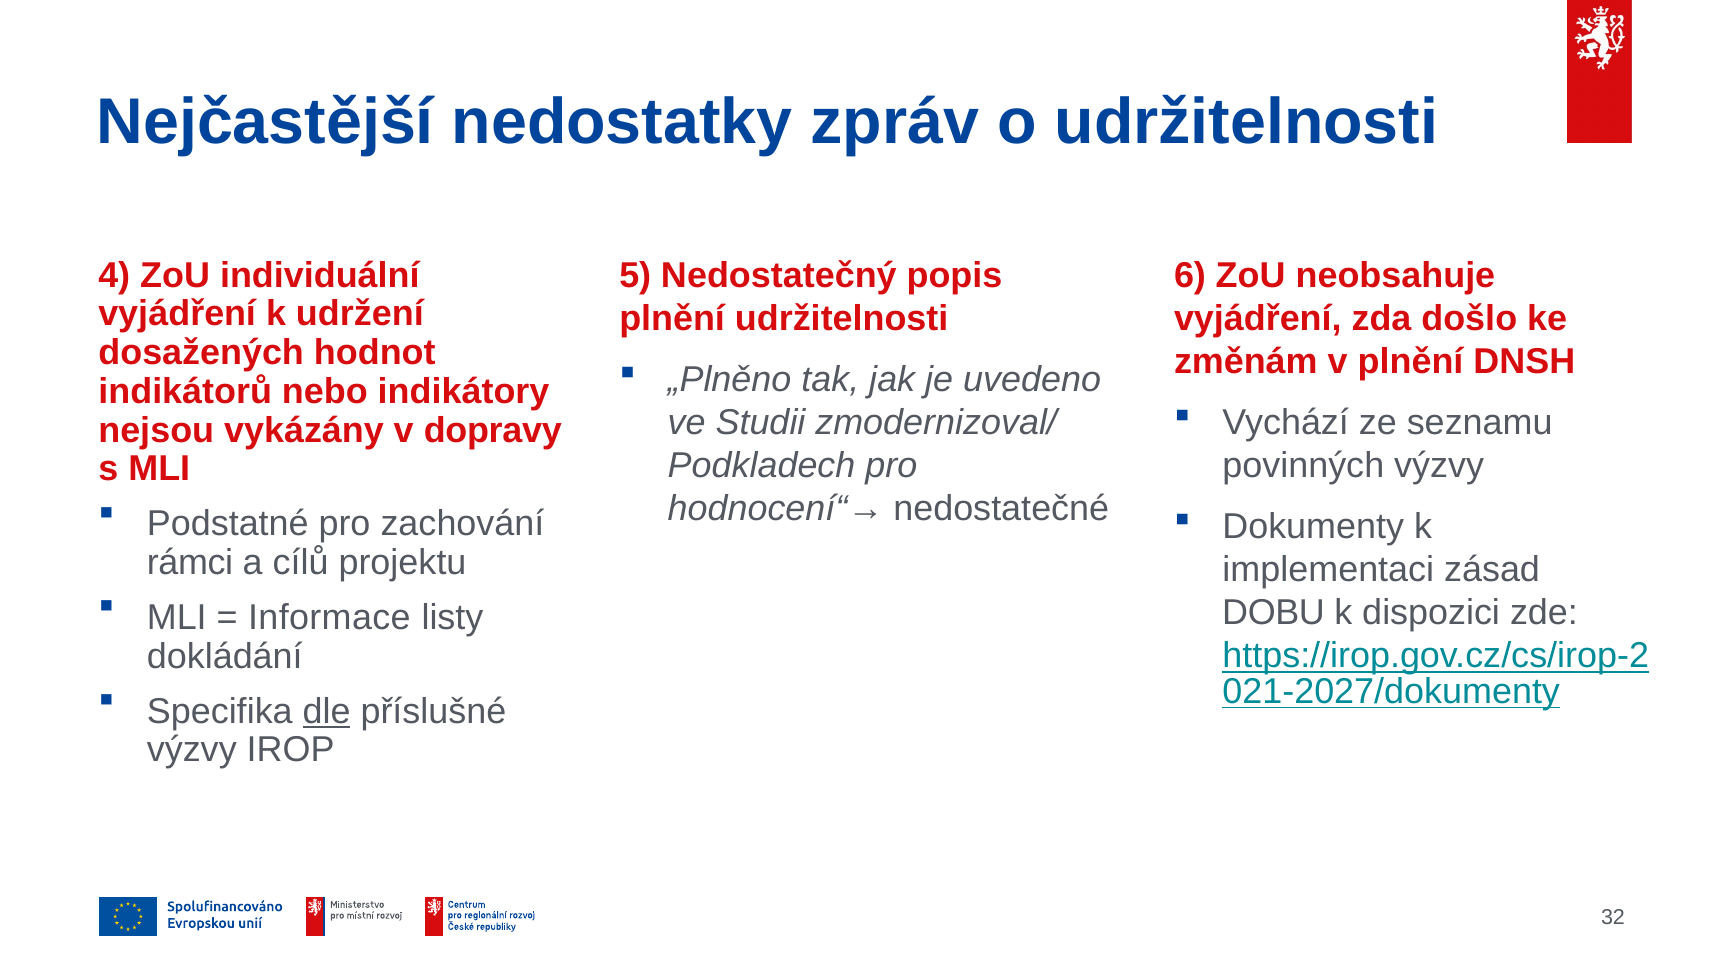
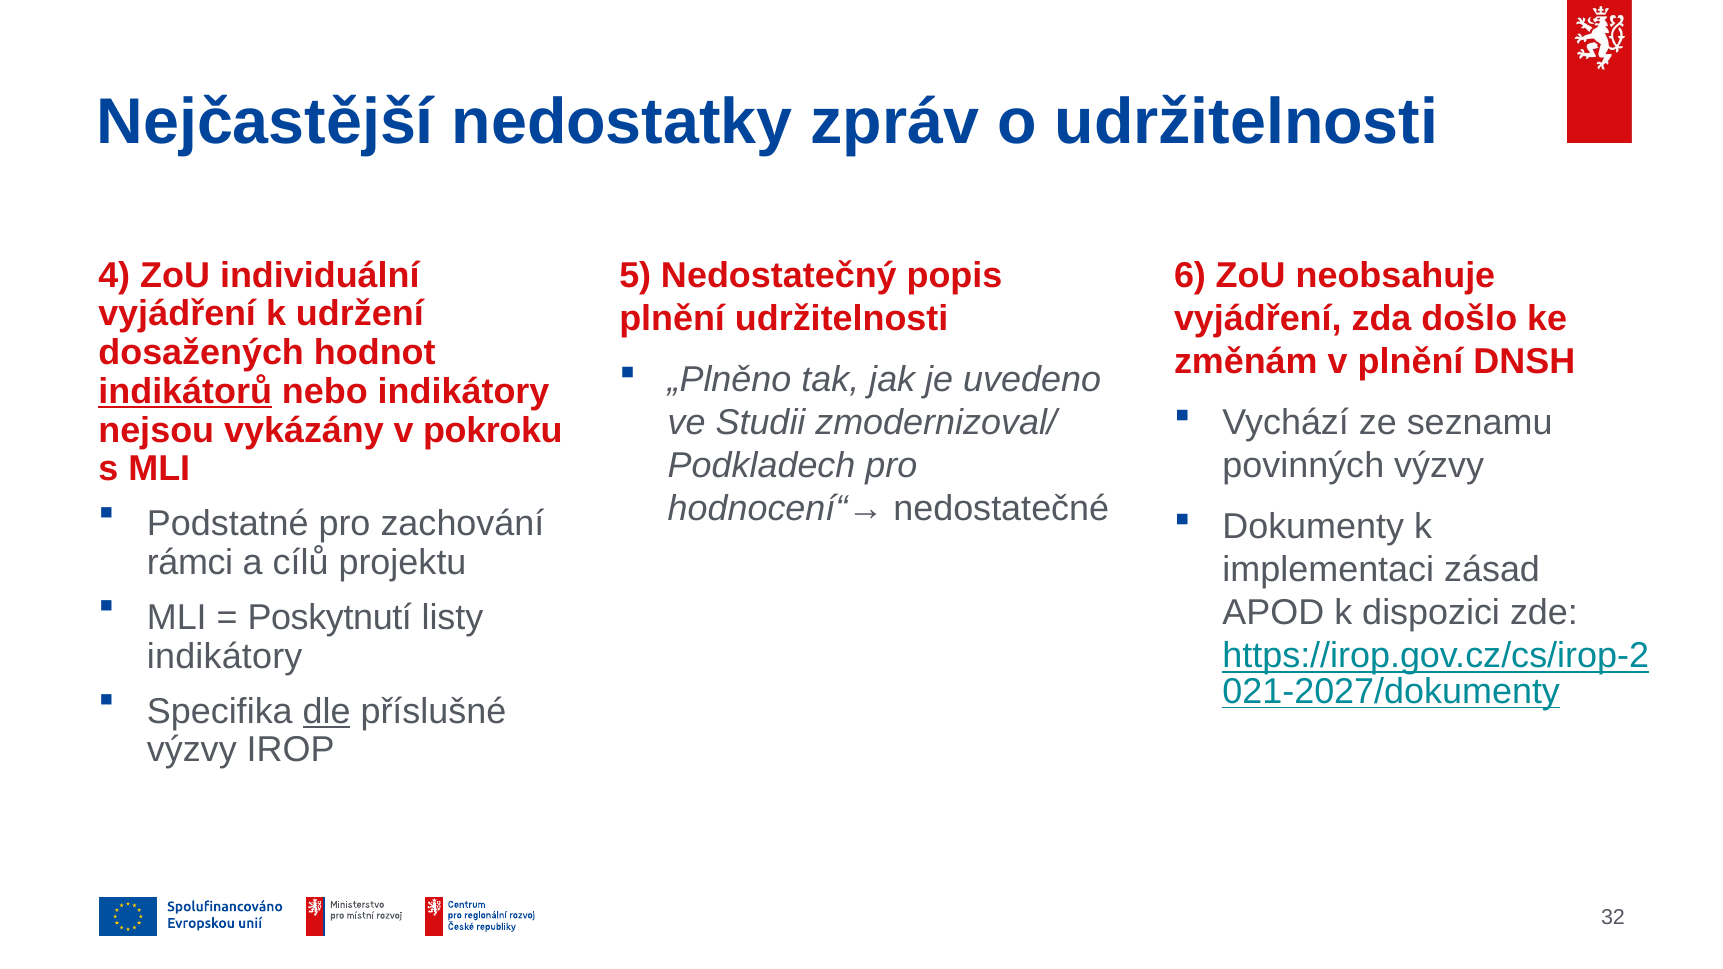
indikátorů underline: none -> present (185, 392)
dopravy: dopravy -> pokroku (493, 430)
Informace: Informace -> Poskytnutí (330, 618)
DOBU: DOBU -> APOD (1273, 613)
dokládání: dokládání -> indikátory (225, 656)
